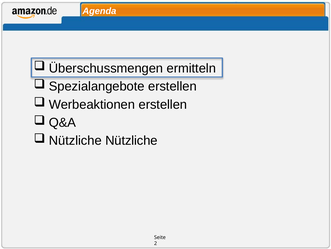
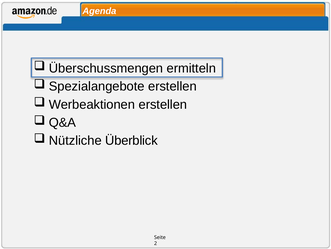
Nützliche Nützliche: Nützliche -> Überblick (131, 140)
